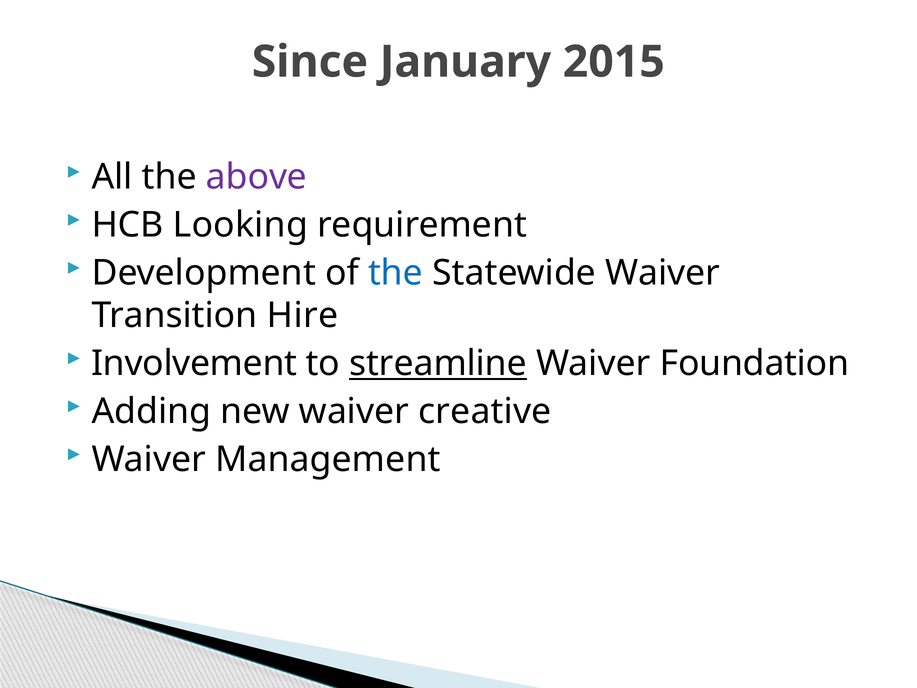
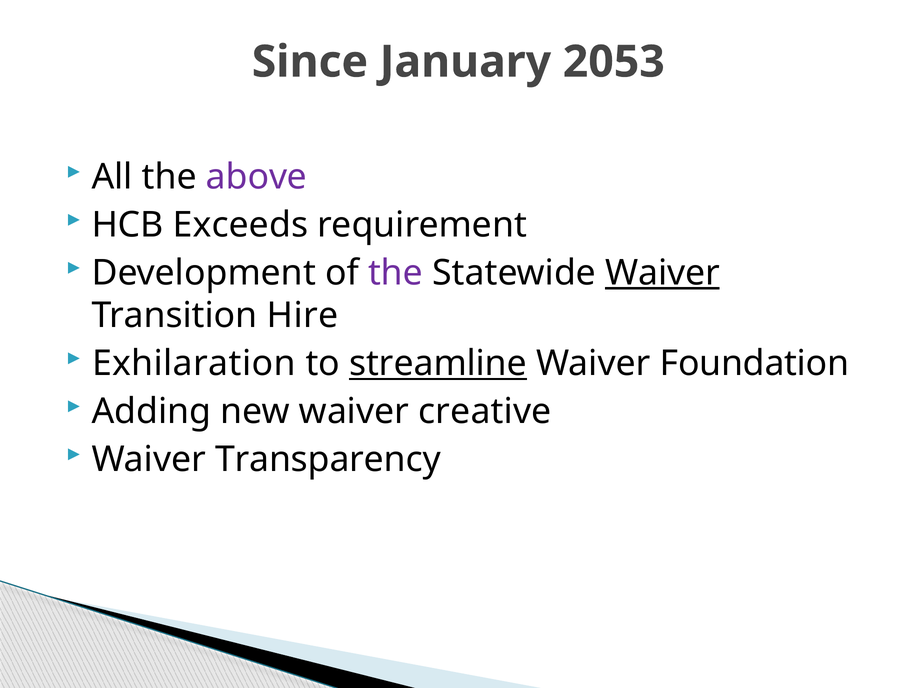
2015: 2015 -> 2053 (614, 62)
Looking: Looking -> Exceeds (240, 225)
the colour: blue -> purple (396, 273)
Waiver underline: none -> present (663, 273)
Involvement: Involvement -> Exhilaration (194, 364)
Management: Management -> Transparency (328, 459)
